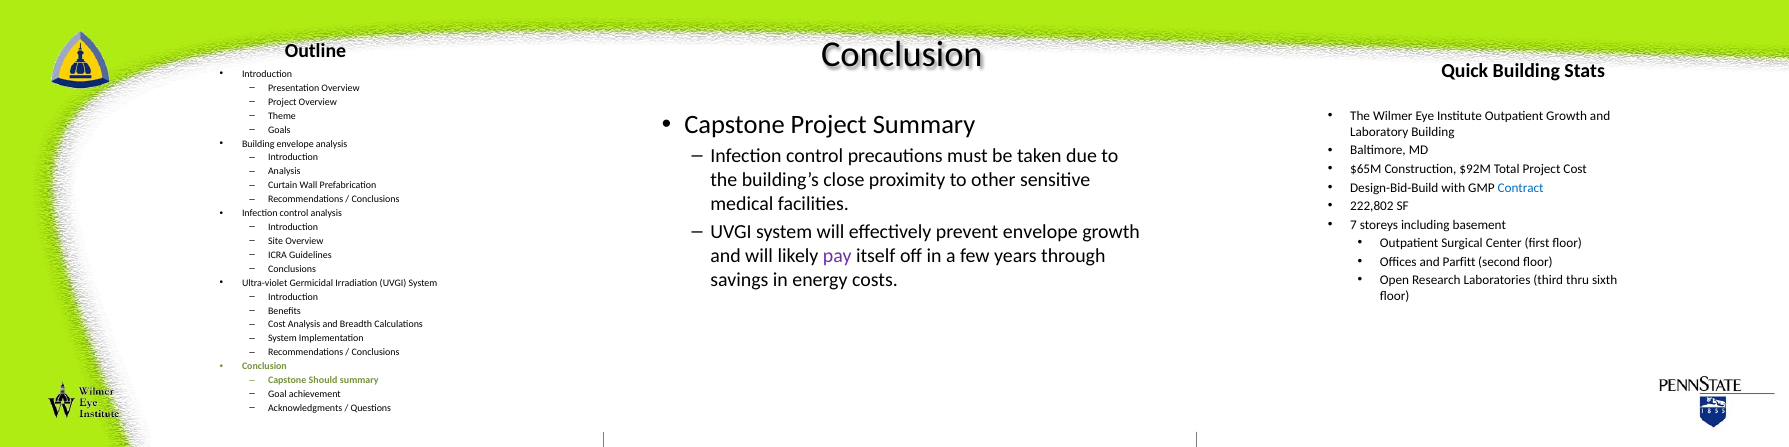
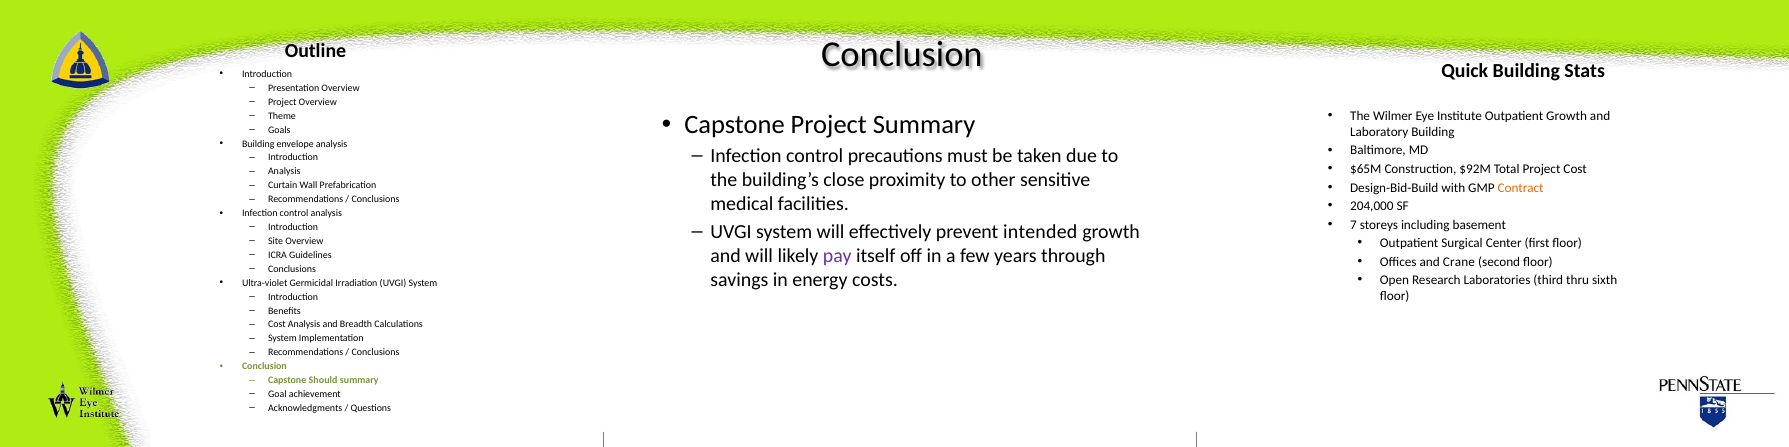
Contract colour: blue -> orange (1521, 188)
222,802: 222,802 -> 204,000 (1372, 206)
prevent envelope: envelope -> intended (1040, 232)
Parfitt: Parfitt -> Crane (1459, 262)
